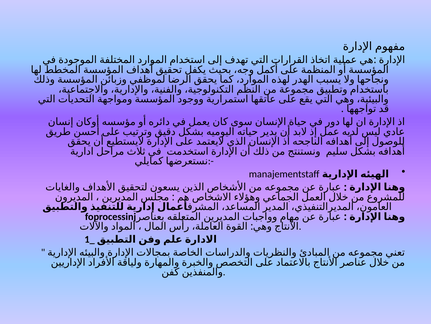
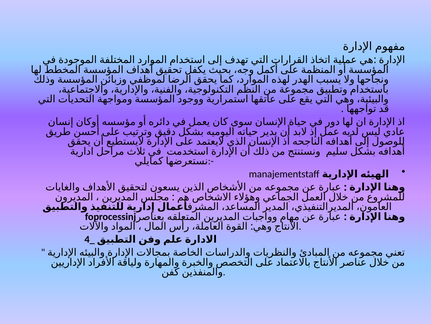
1_: 1_ -> 4_ (90, 239)
